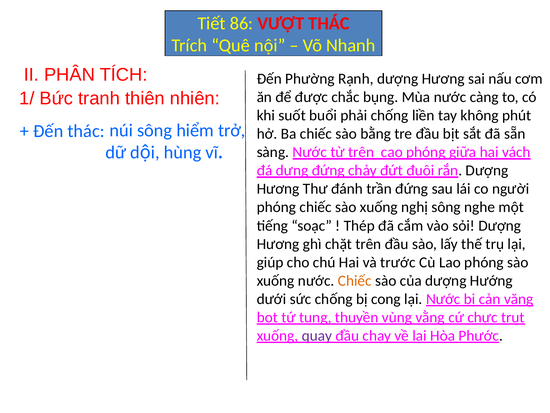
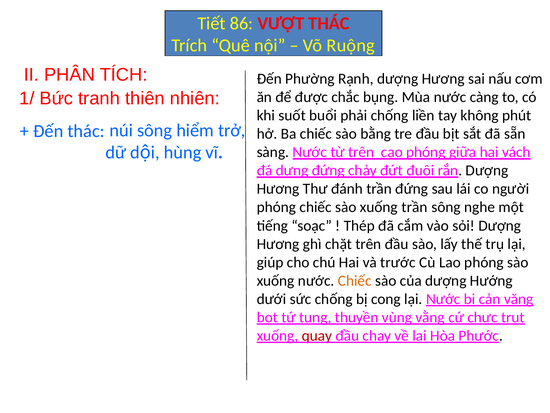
Nhanh: Nhanh -> Ruộng (351, 46)
xuống nghị: nghị -> trần (415, 207)
quay colour: purple -> red (317, 335)
